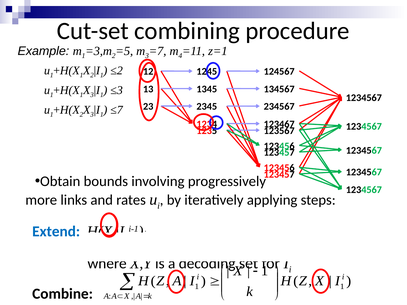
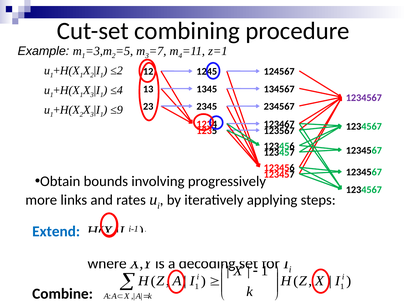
≤3: ≤3 -> ≤4 (117, 90)
1234567 colour: black -> purple (364, 98)
≤7: ≤7 -> ≤9 (117, 110)
